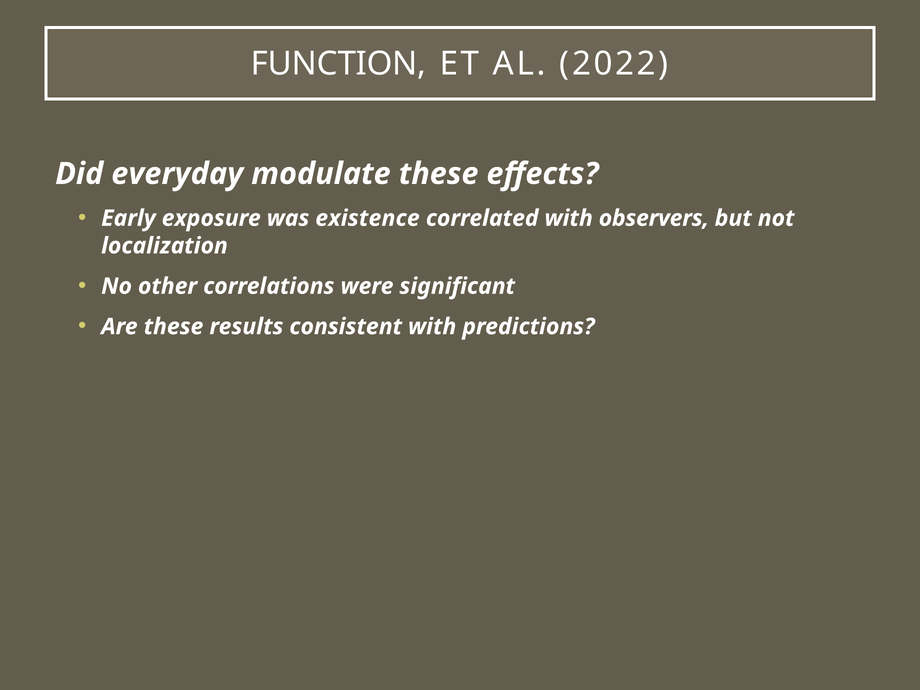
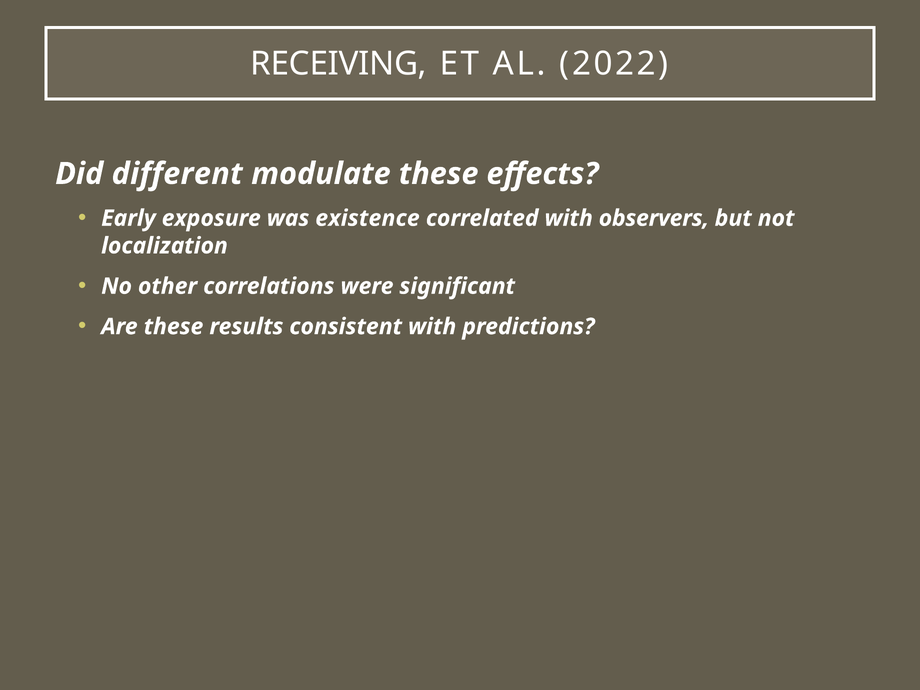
FUNCTION: FUNCTION -> RECEIVING (339, 64)
everyday: everyday -> different (177, 174)
